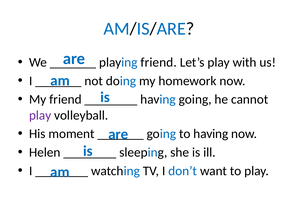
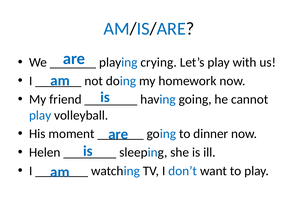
playing friend: friend -> crying (159, 63)
play colour: purple -> blue (40, 116)
to having: having -> dinner (211, 134)
